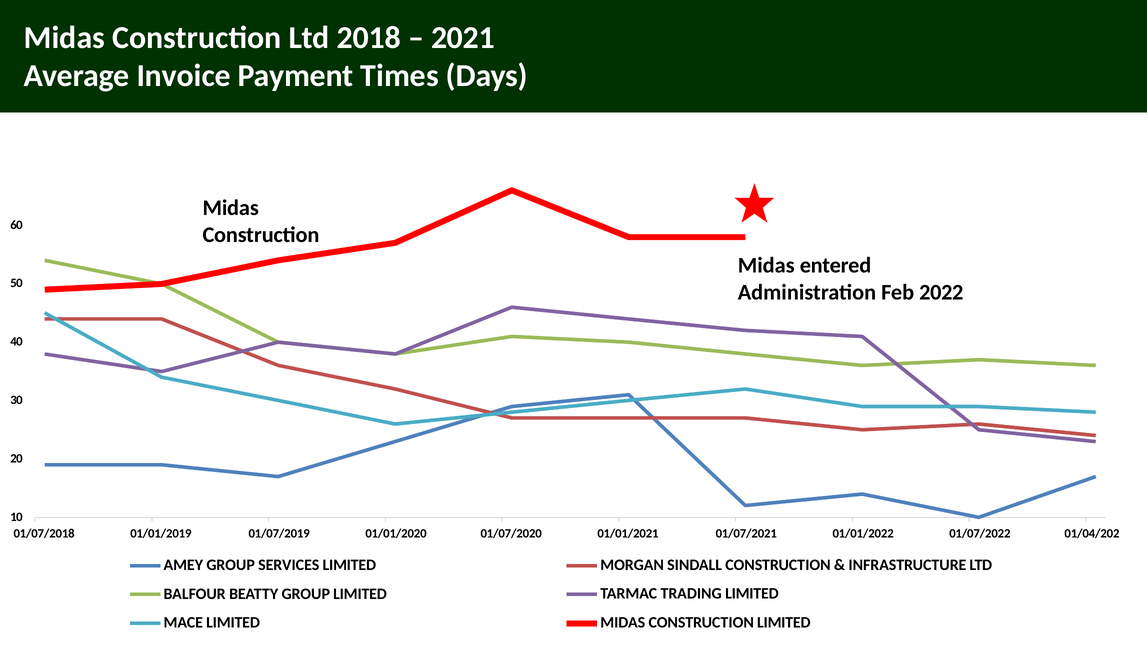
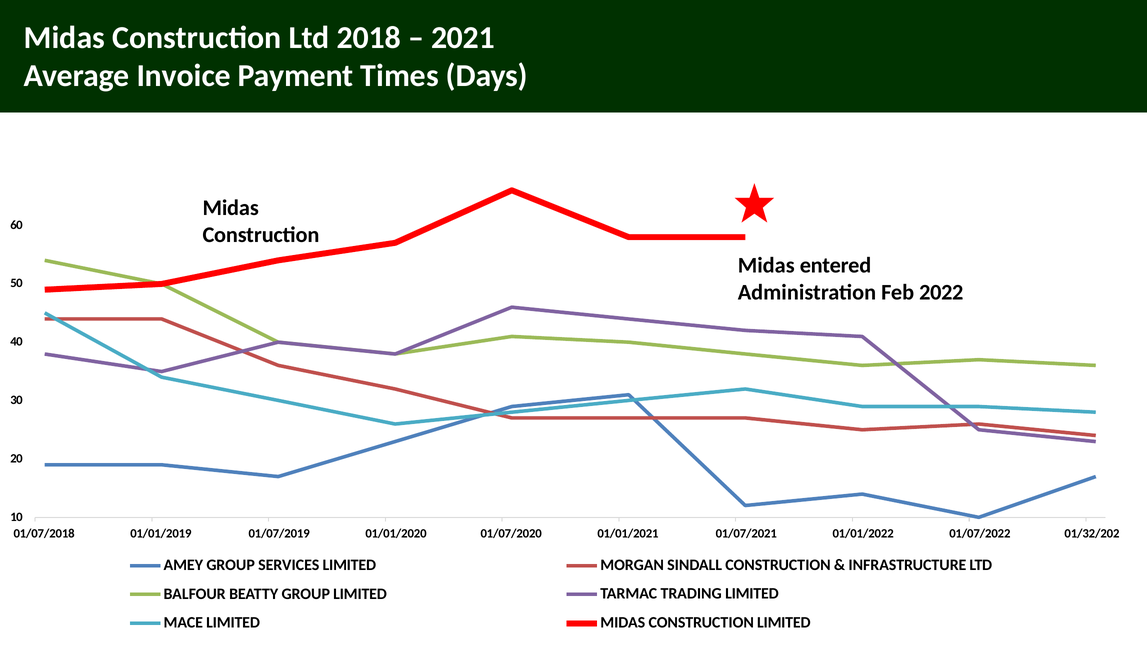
01/04/202: 01/04/202 -> 01/32/202 (1092, 534)
